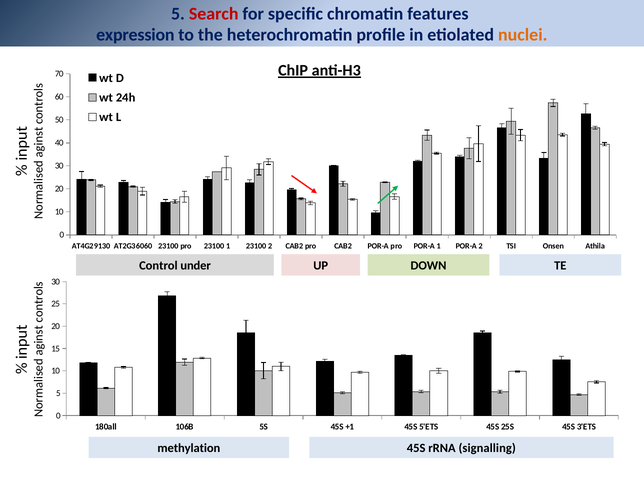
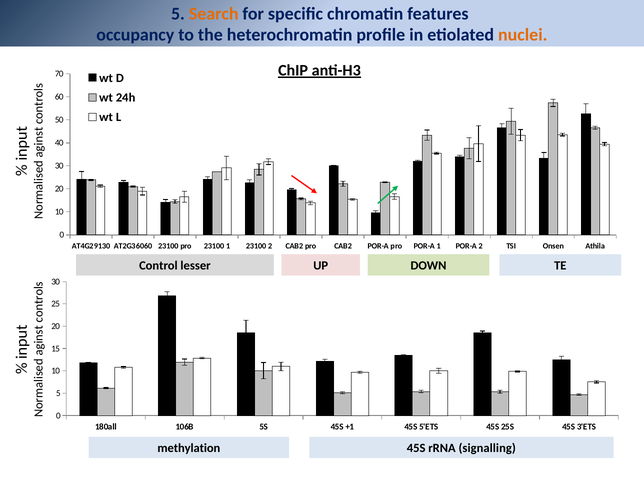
Search colour: red -> orange (214, 14)
expression: expression -> occupancy (135, 35)
under: under -> lesser (196, 266)
